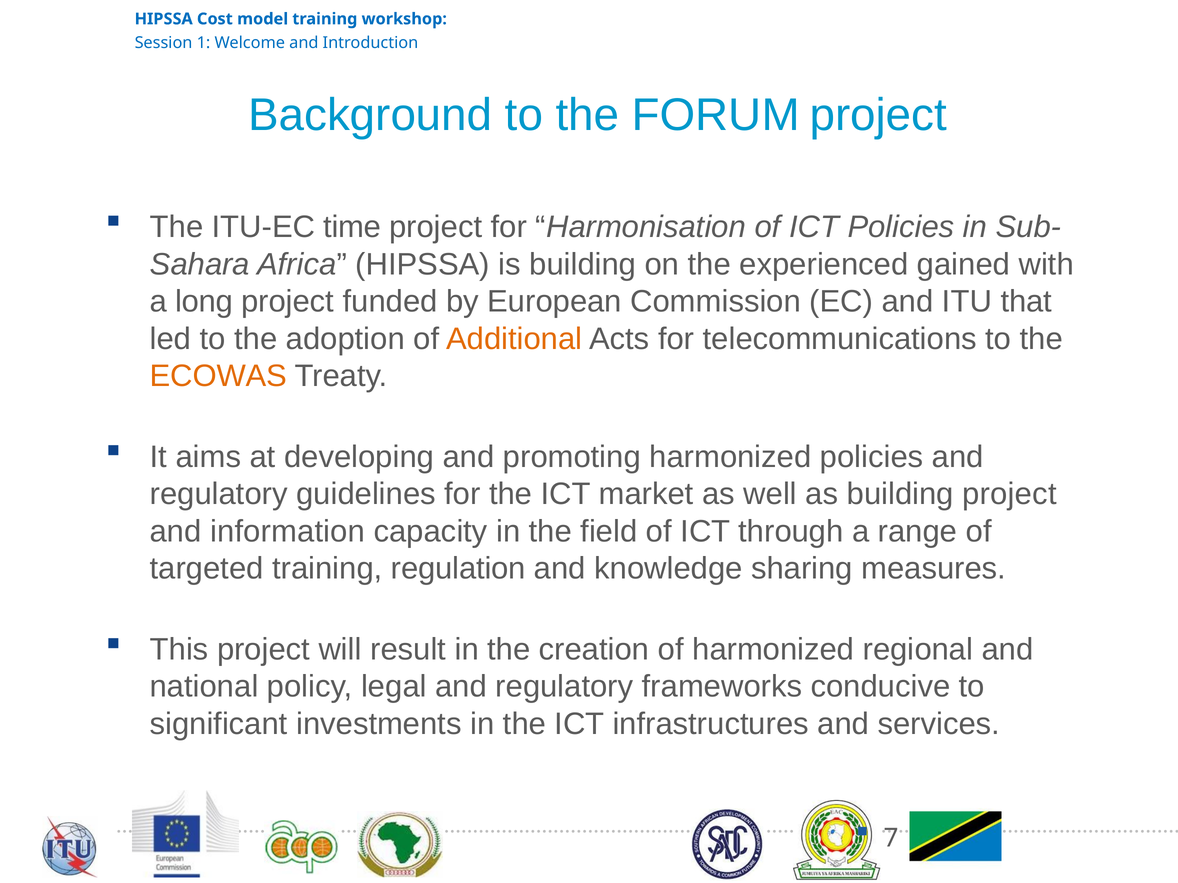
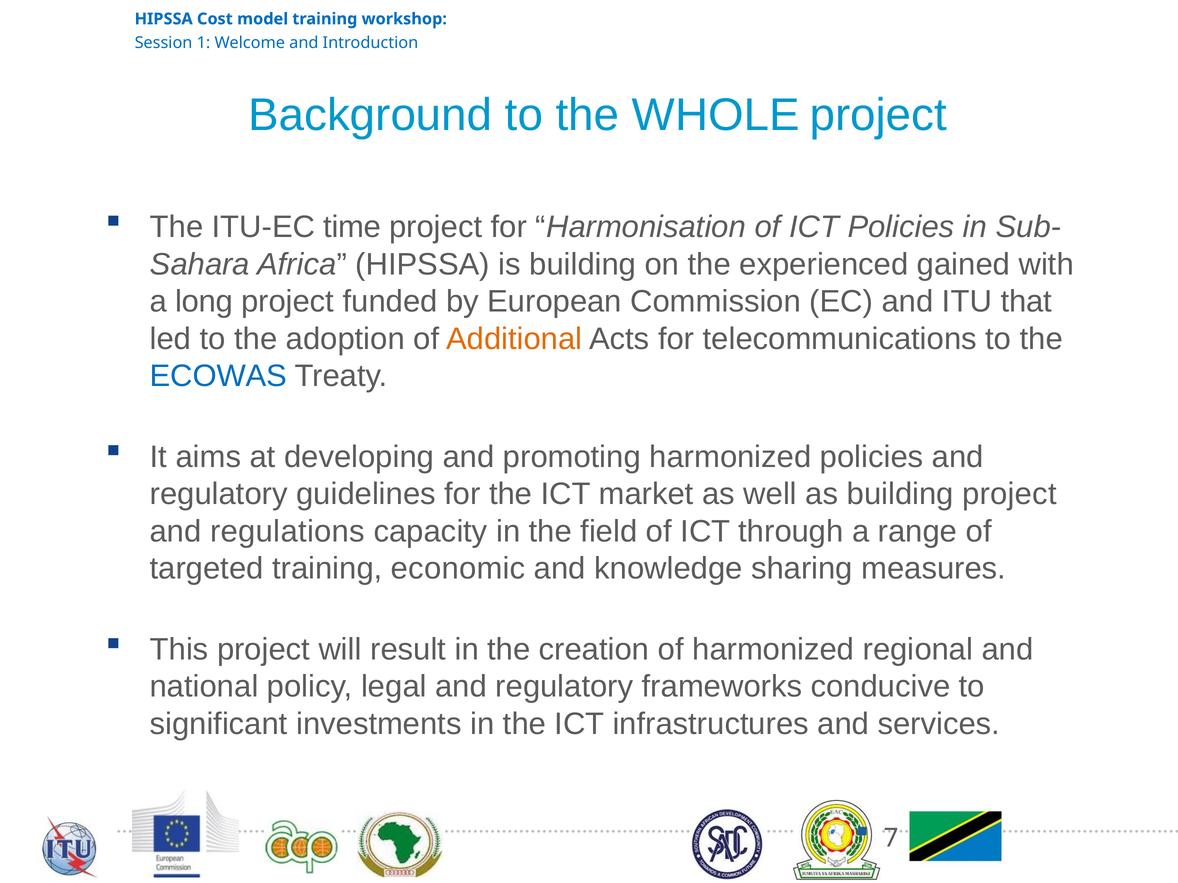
FORUM: FORUM -> WHOLE (716, 115)
ECOWAS colour: orange -> blue (218, 376)
information: information -> regulations (287, 532)
regulation: regulation -> economic (458, 569)
